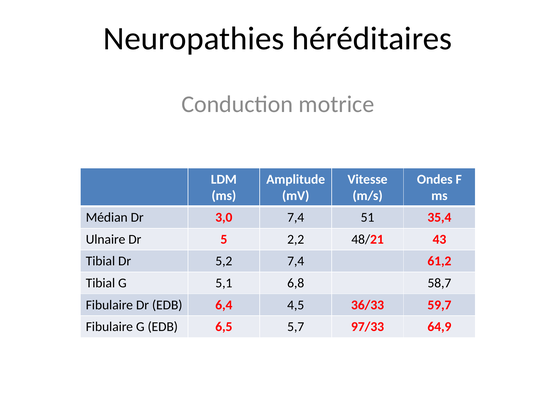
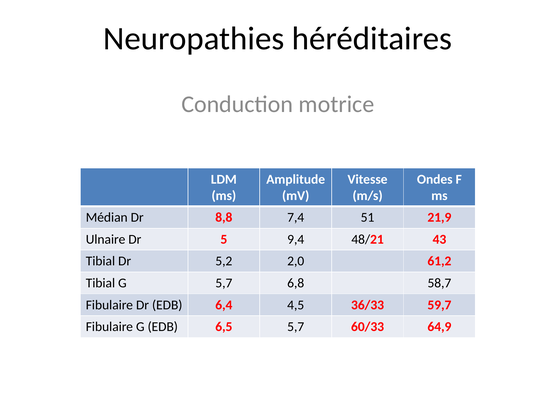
3,0: 3,0 -> 8,8 (224, 218)
35,4: 35,4 -> 21,9 (439, 218)
2,2: 2,2 -> 9,4 (296, 240)
5,2 7,4: 7,4 -> 2,0 (296, 261)
G 5,1: 5,1 -> 5,7 (224, 283)
97/33: 97/33 -> 60/33 (368, 327)
